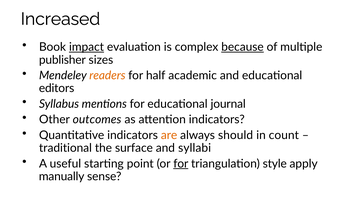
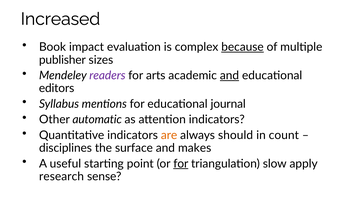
impact underline: present -> none (86, 47)
readers colour: orange -> purple (107, 75)
half: half -> arts (156, 75)
and underline: none -> present (229, 75)
outcomes: outcomes -> automatic (97, 119)
traditional: traditional -> disciplines (65, 148)
syllabi: syllabi -> makes (195, 148)
style: style -> slow (275, 163)
manually: manually -> research (62, 176)
